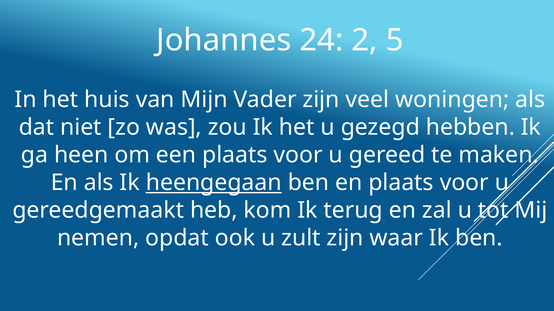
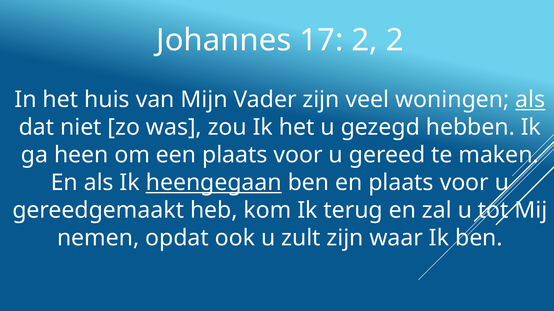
24: 24 -> 17 (321, 40)
2 5: 5 -> 2 (395, 40)
als underline: none -> present (530, 100)
